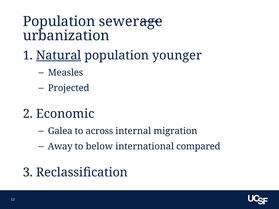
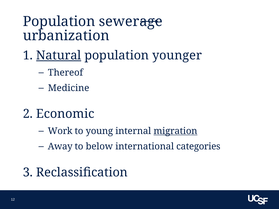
Measles: Measles -> Thereof (65, 73)
Projected: Projected -> Medicine (69, 88)
Galea: Galea -> Work (60, 131)
across: across -> young (99, 131)
migration underline: none -> present (175, 131)
compared: compared -> categories (198, 147)
